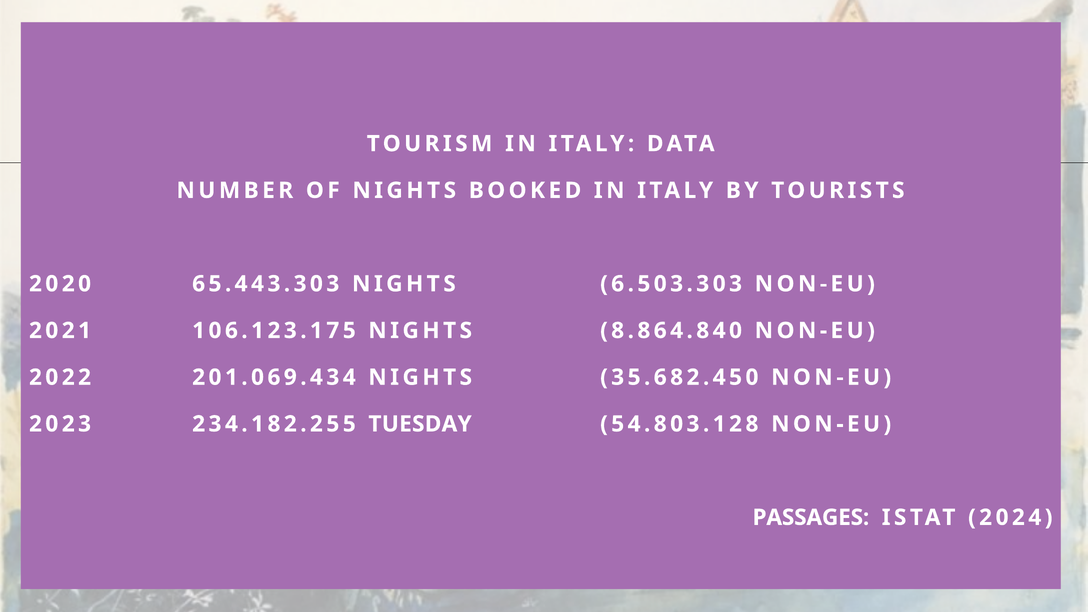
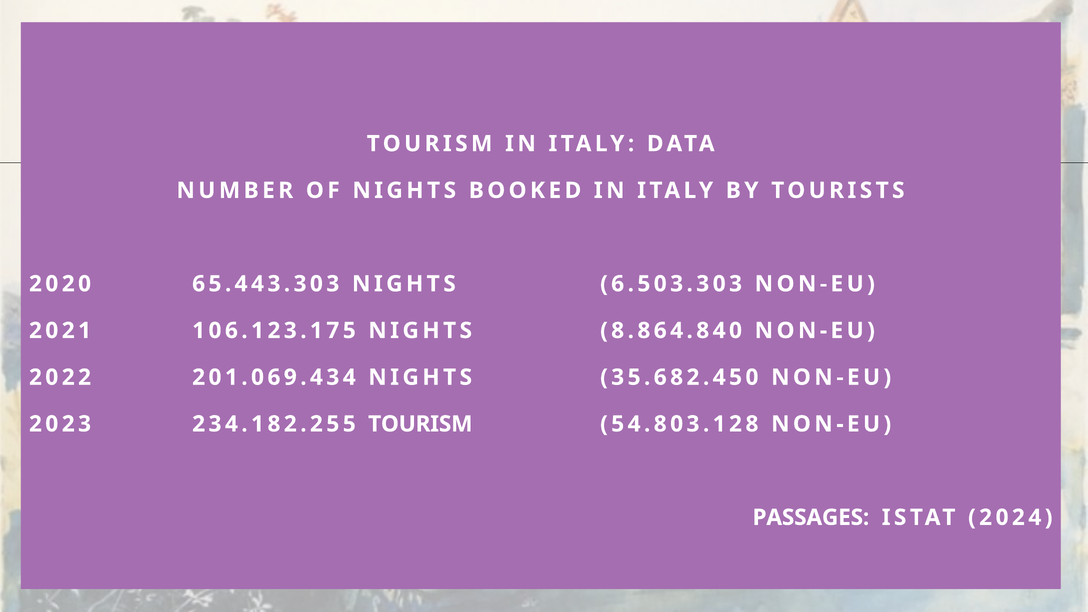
234.182.255 TUESDAY: TUESDAY -> TOURISM (420, 424)
